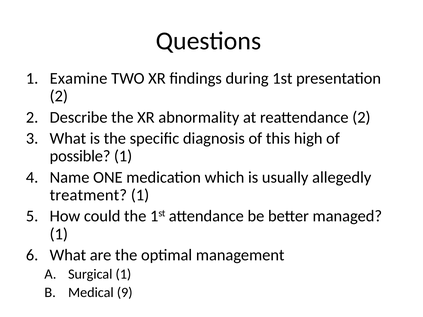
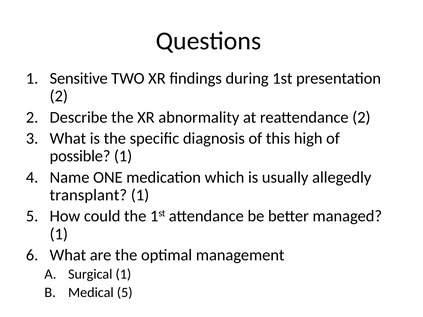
Examine: Examine -> Sensitive (79, 78)
treatment: treatment -> transplant (88, 195)
Medical 9: 9 -> 5 (125, 293)
